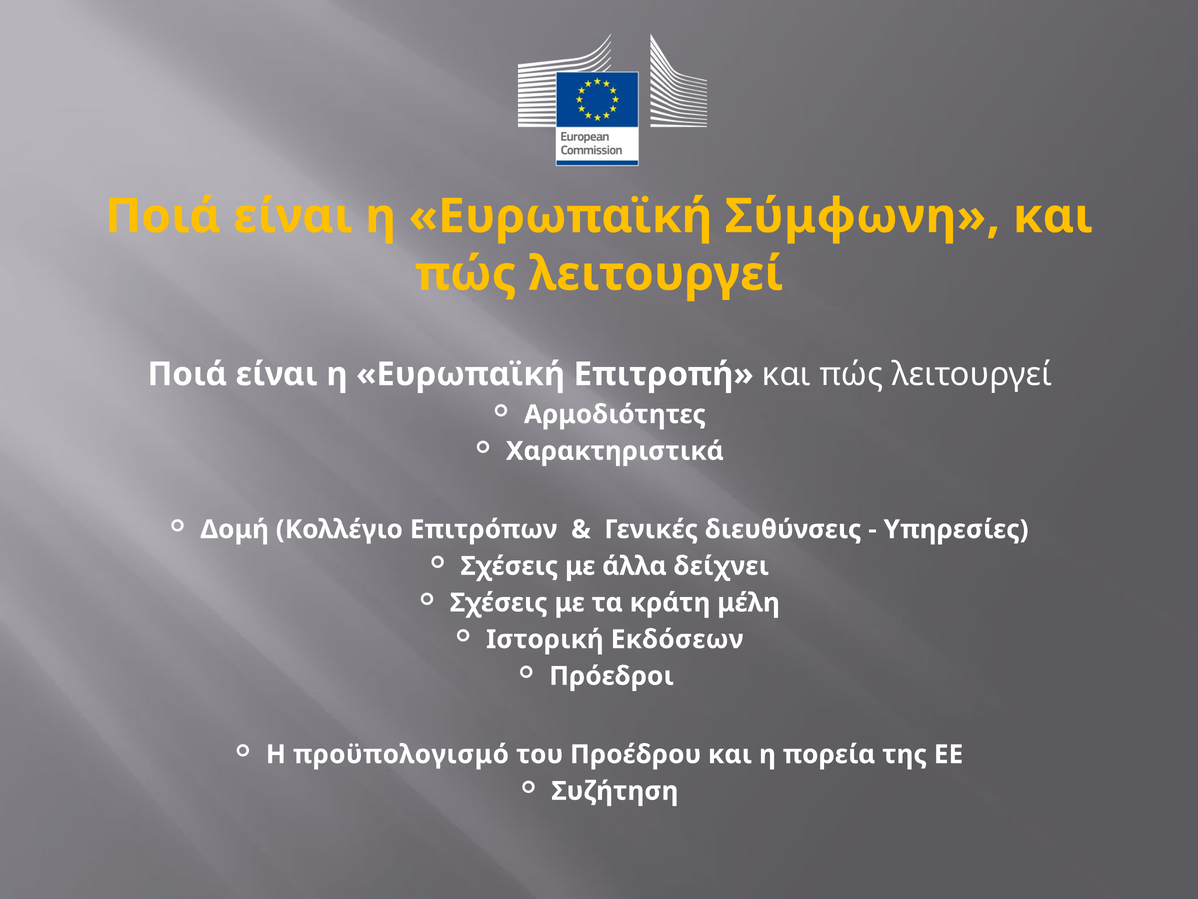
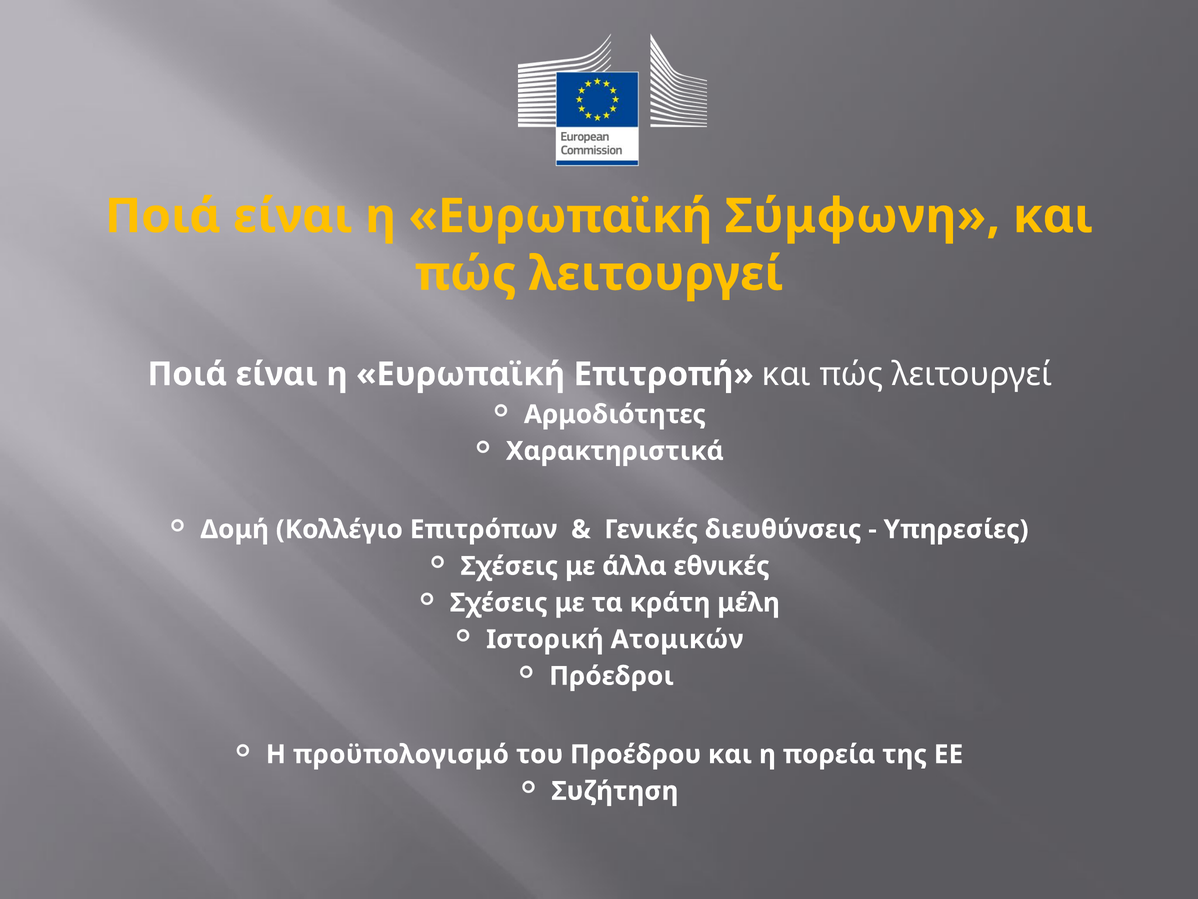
δείχνει: δείχνει -> εθνικές (722, 566)
Εκδόσεων: Εκδόσεων -> Ατομικών (677, 639)
